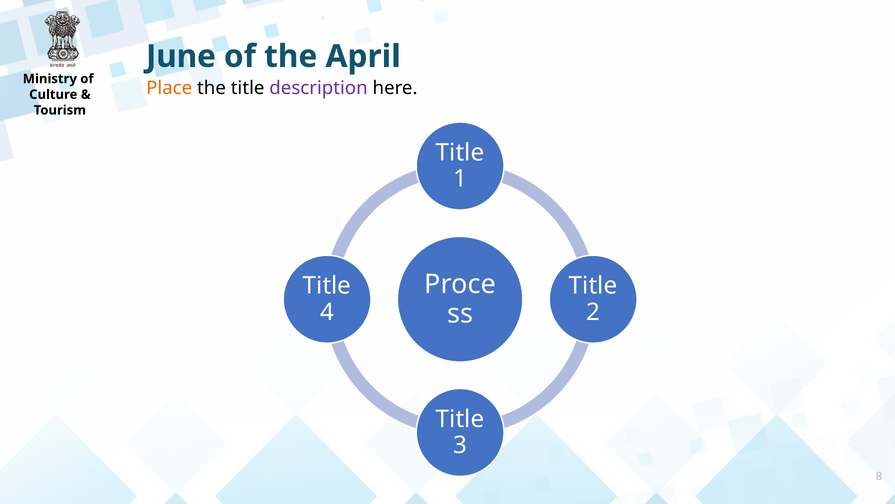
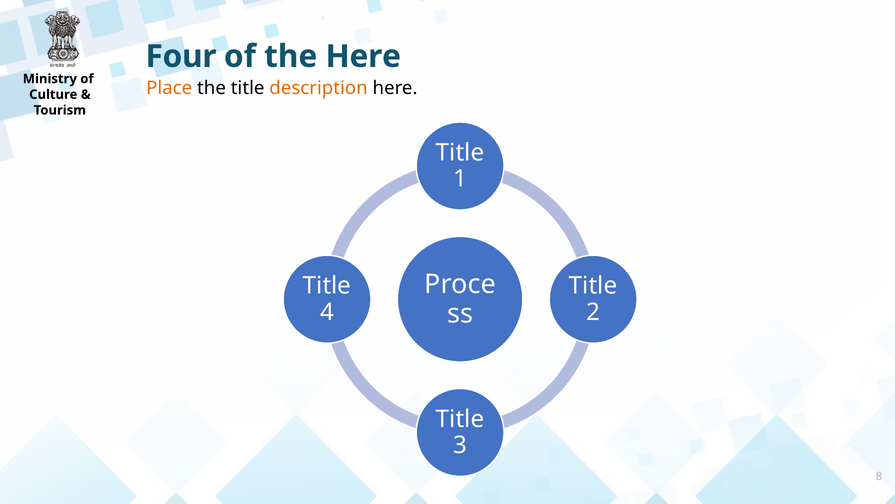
June: June -> Four (181, 56)
the April: April -> Here (363, 56)
description colour: purple -> orange (319, 88)
